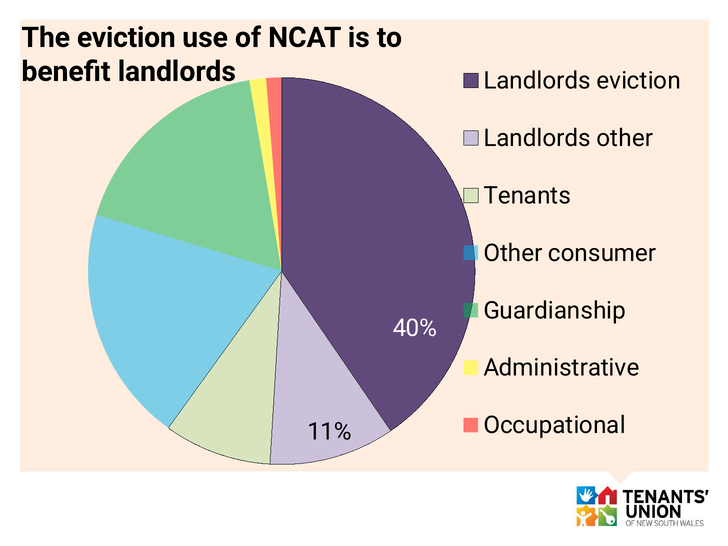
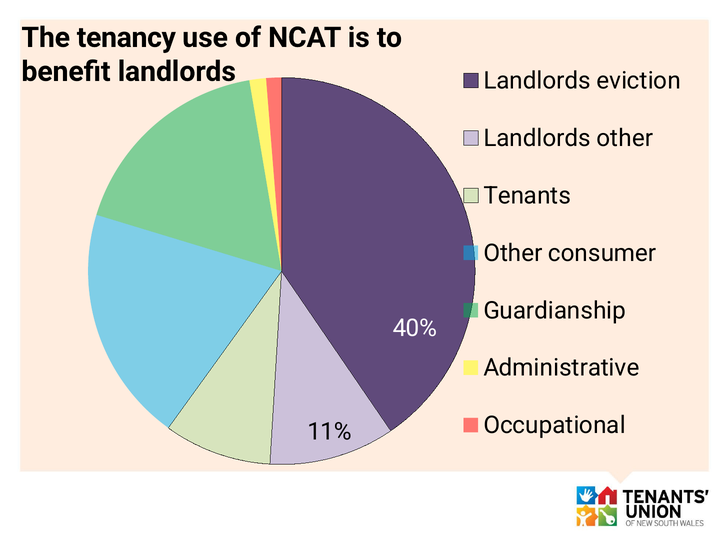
The eviction: eviction -> tenancy (126, 38)
